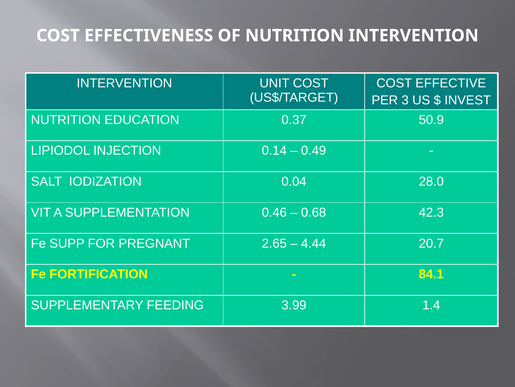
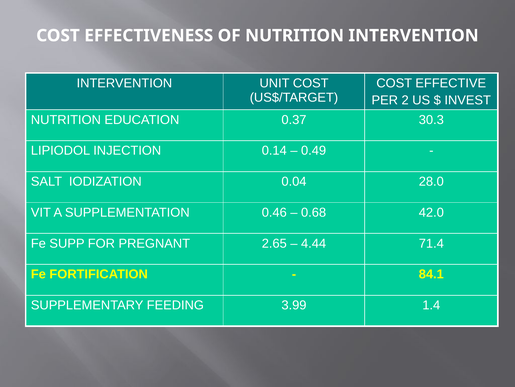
3: 3 -> 2 (405, 100)
50.9: 50.9 -> 30.3 (431, 120)
42.3: 42.3 -> 42.0 (431, 212)
20.7: 20.7 -> 71.4 (431, 243)
